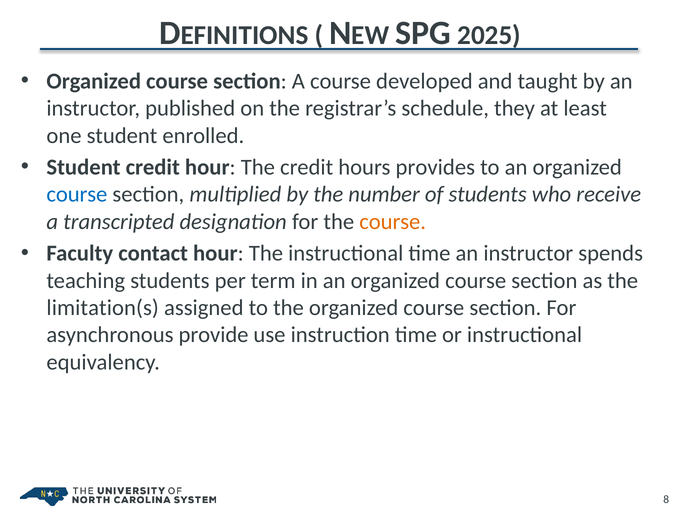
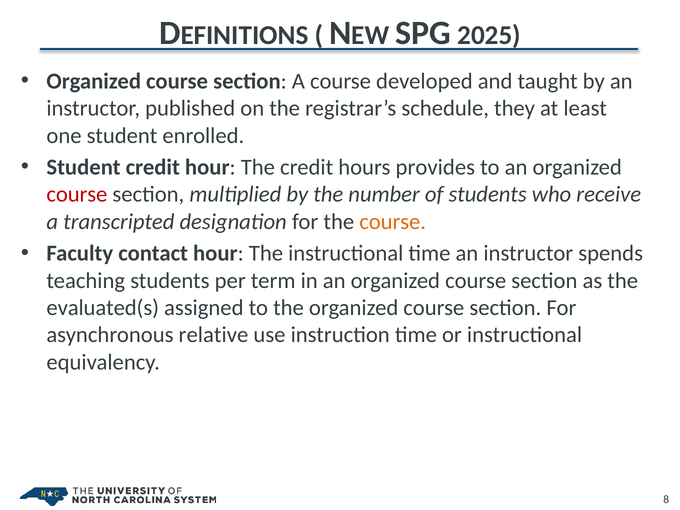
course colour: blue -> red (77, 194)
limitation(s: limitation(s -> evaluated(s (103, 308)
provide: provide -> relative (213, 335)
